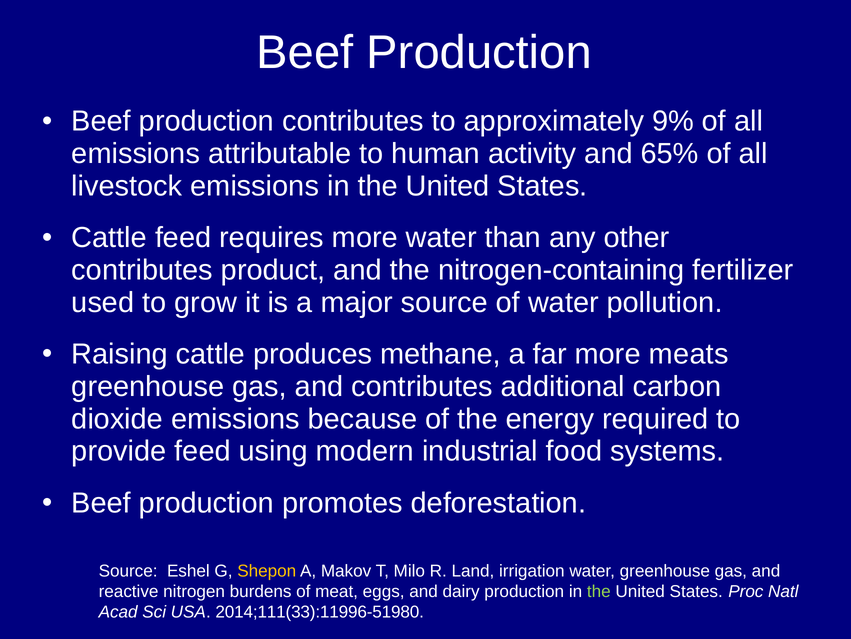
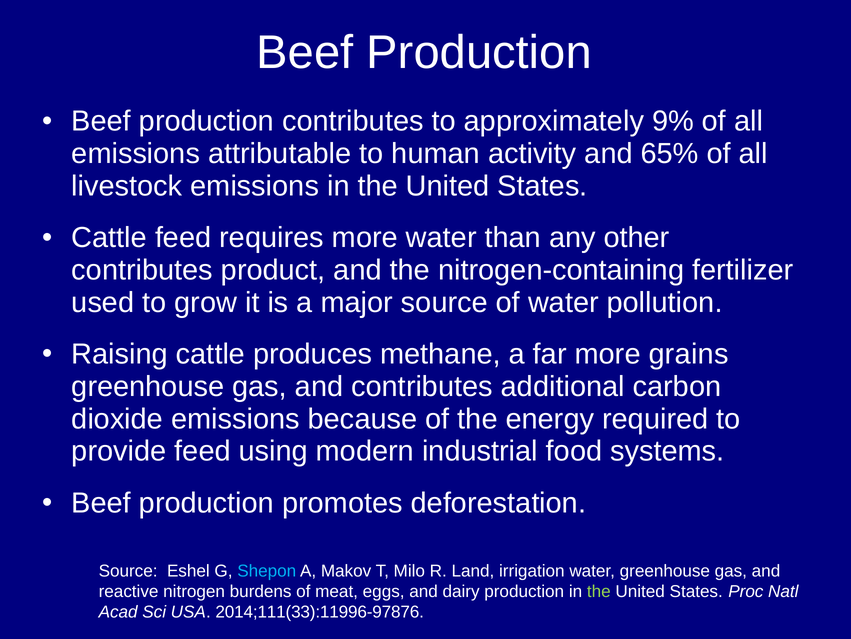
meats: meats -> grains (689, 354)
Shepon colour: yellow -> light blue (267, 570)
2014;111(33):11996-51980: 2014;111(33):11996-51980 -> 2014;111(33):11996-97876 (320, 611)
